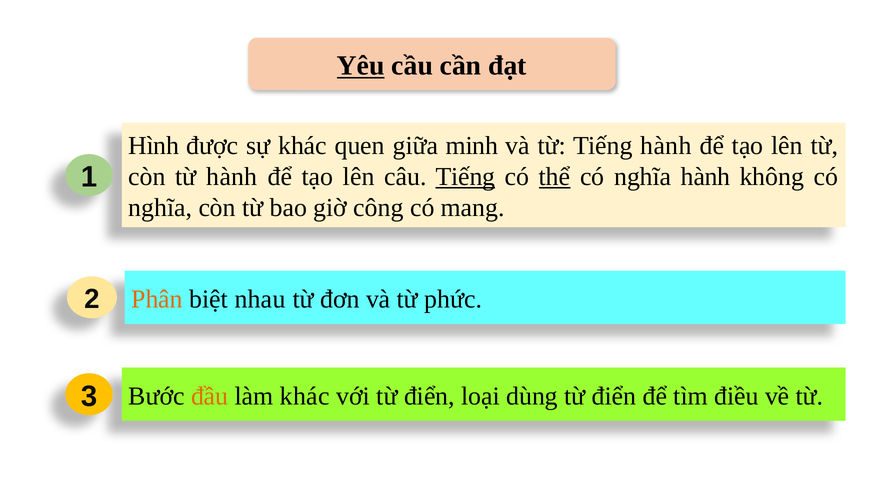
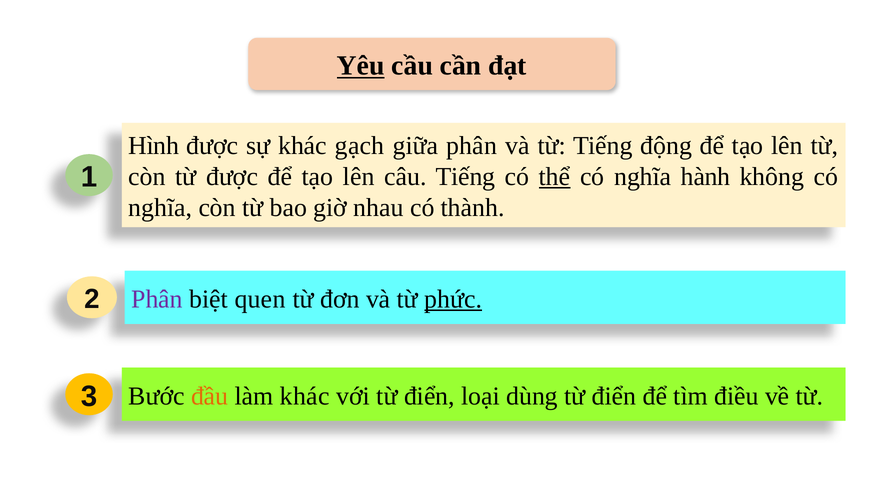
quen: quen -> gạch (360, 146)
giữa minh: minh -> phân (472, 146)
Tiếng hành: hành -> động (666, 146)
từ hành: hành -> được (232, 177)
Tiếng underline: present -> none (465, 177)
công: công -> nhau (379, 208)
mang: mang -> thành (473, 208)
Phân colour: orange -> purple (157, 299)
nhau: nhau -> quen (260, 299)
phức underline: none -> present (453, 299)
